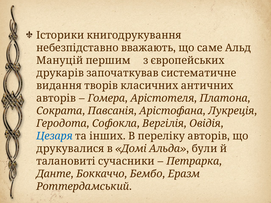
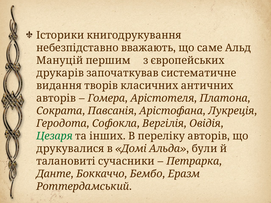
Цезаря colour: blue -> green (55, 136)
